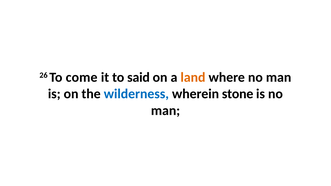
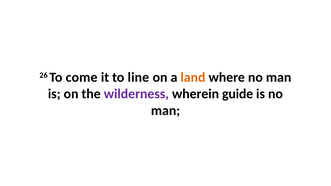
said: said -> line (138, 77)
wilderness colour: blue -> purple (136, 94)
stone: stone -> guide (238, 94)
